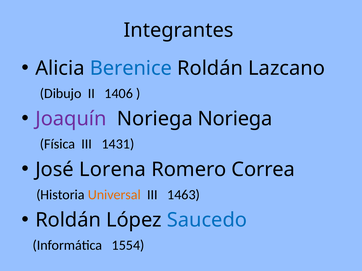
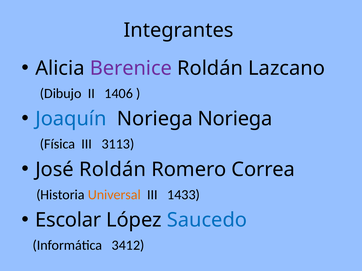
Berenice colour: blue -> purple (131, 68)
Joaquín colour: purple -> blue (71, 119)
1431: 1431 -> 3113 (118, 144)
José Lorena: Lorena -> Roldán (113, 170)
1463: 1463 -> 1433 (184, 195)
Roldán: Roldán -> Escolar (68, 220)
1554: 1554 -> 3412 (128, 246)
